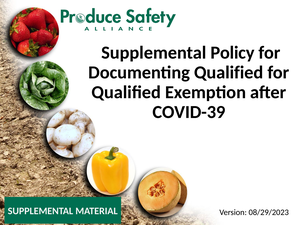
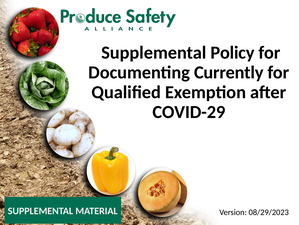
Documenting Qualified: Qualified -> Currently (229, 72)
COVID-39: COVID-39 -> COVID-29 (189, 112)
